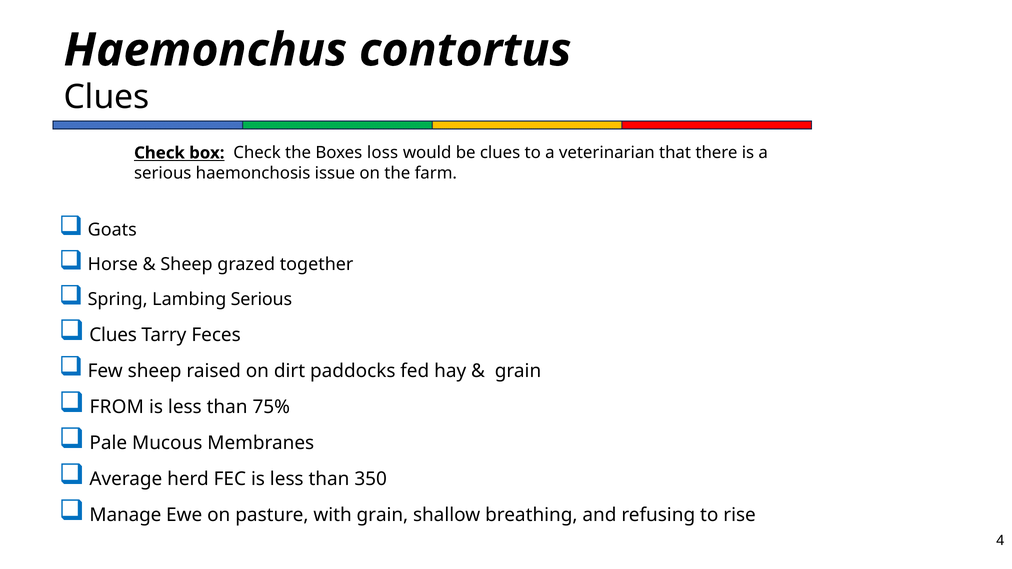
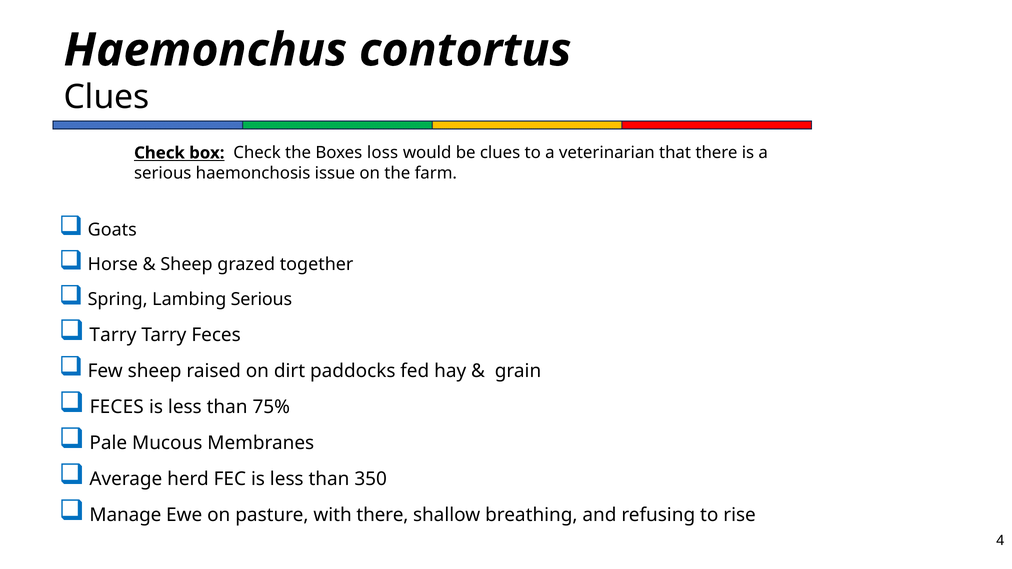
Clues: Clues -> Tarry (113, 335)
FROM: FROM -> FECES (117, 407)
with grain: grain -> there (382, 515)
